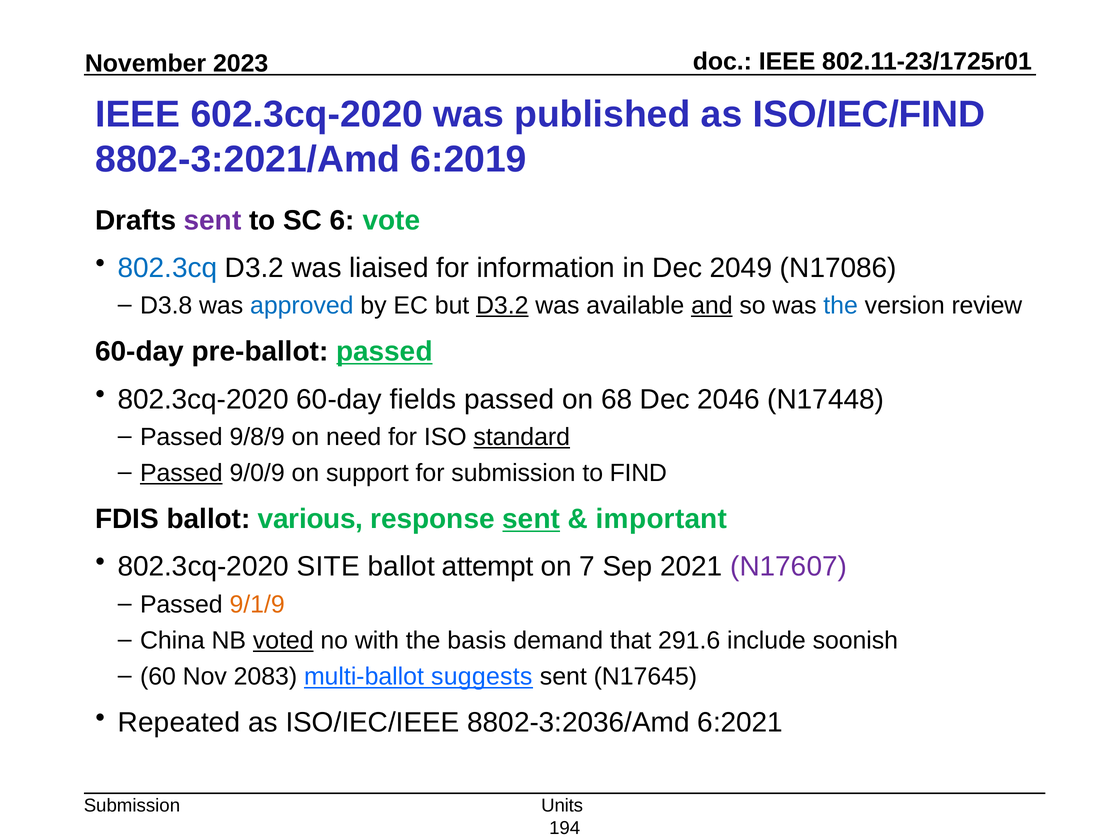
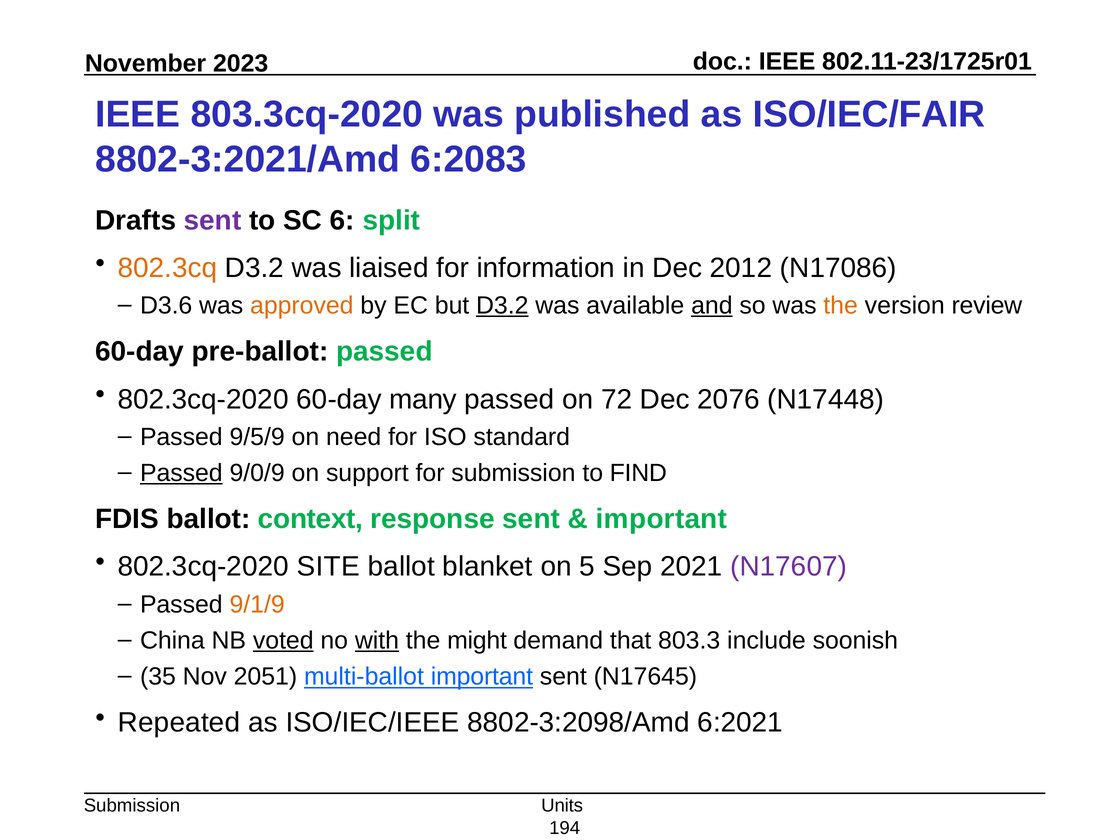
602.3cq-2020: 602.3cq-2020 -> 803.3cq-2020 (307, 115)
ISO/IEC/FIND: ISO/IEC/FIND -> ISO/IEC/FAIR (869, 115)
6:2019: 6:2019 -> 6:2083 (469, 159)
vote: vote -> split (391, 220)
802.3cq colour: blue -> orange (167, 268)
2049: 2049 -> 2012 (741, 268)
D3.8: D3.8 -> D3.6 (166, 306)
approved colour: blue -> orange (302, 306)
the colour: blue -> orange (841, 306)
passed underline: present -> none (384, 352)
fields: fields -> many (423, 399)
68: 68 -> 72 (617, 399)
2046: 2046 -> 2076 (729, 399)
9/8/9: 9/8/9 -> 9/5/9 (257, 437)
standard underline: present -> none (522, 437)
various: various -> context (311, 519)
sent underline: present -> none (531, 519)
attempt: attempt -> blanket (488, 567)
7: 7 -> 5 (587, 567)
with underline: none -> present (377, 641)
basis: basis -> might (477, 641)
291.6: 291.6 -> 803.3 (689, 641)
60: 60 -> 35 (158, 677)
2083: 2083 -> 2051 (265, 677)
multi-ballot suggests: suggests -> important (482, 677)
8802-3:2036/Amd: 8802-3:2036/Amd -> 8802-3:2098/Amd (579, 723)
